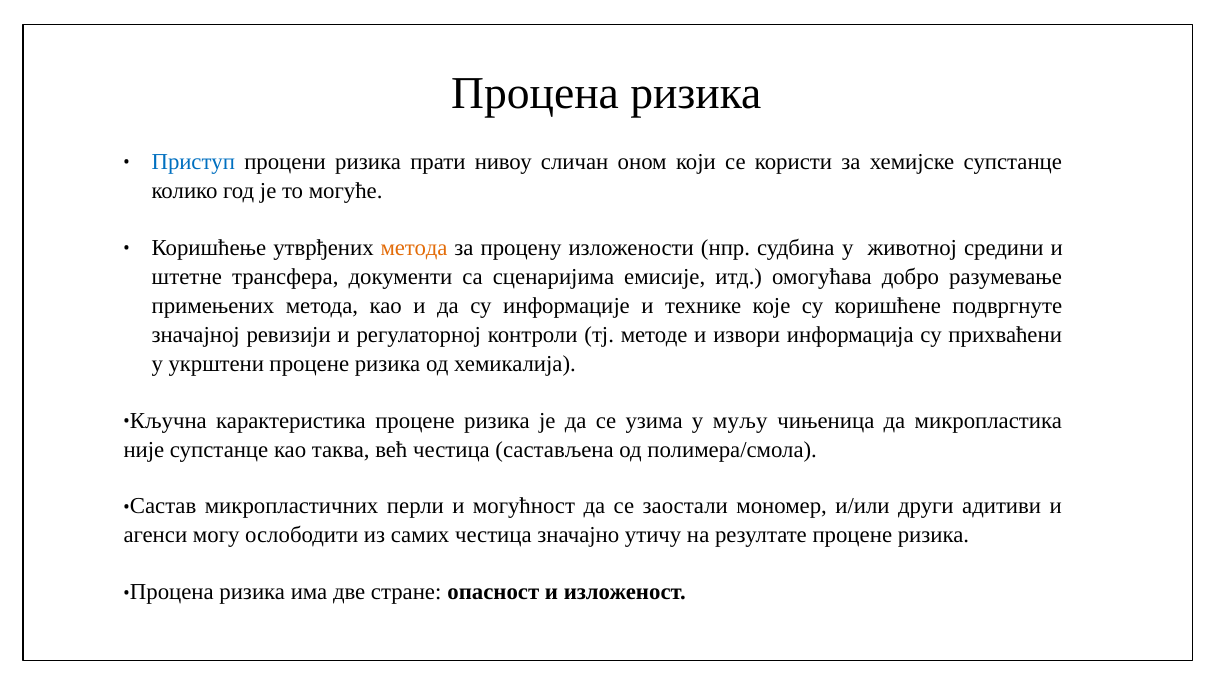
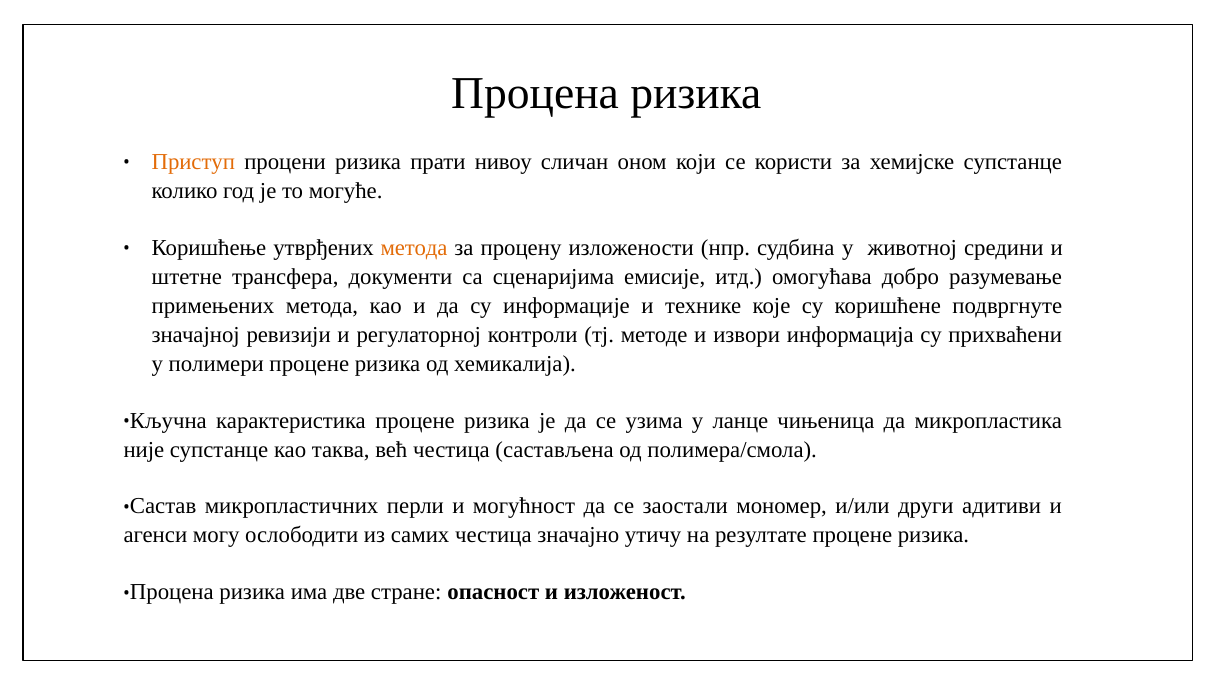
Приступ colour: blue -> orange (193, 162)
укрштени: укрштени -> полимери (216, 364)
муљу: муљу -> ланце (740, 421)
